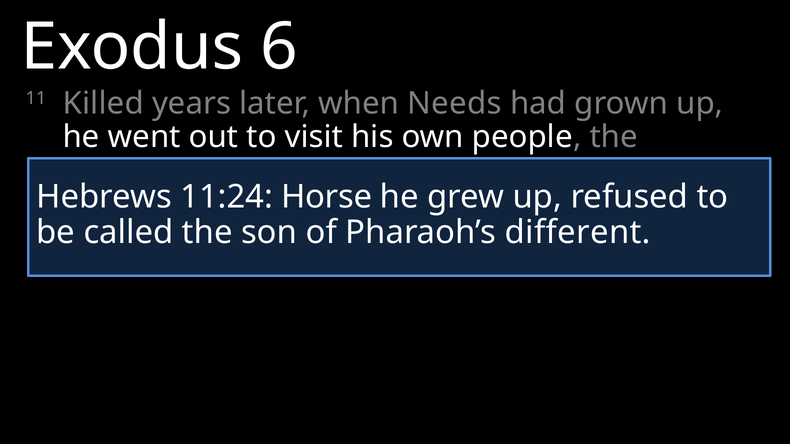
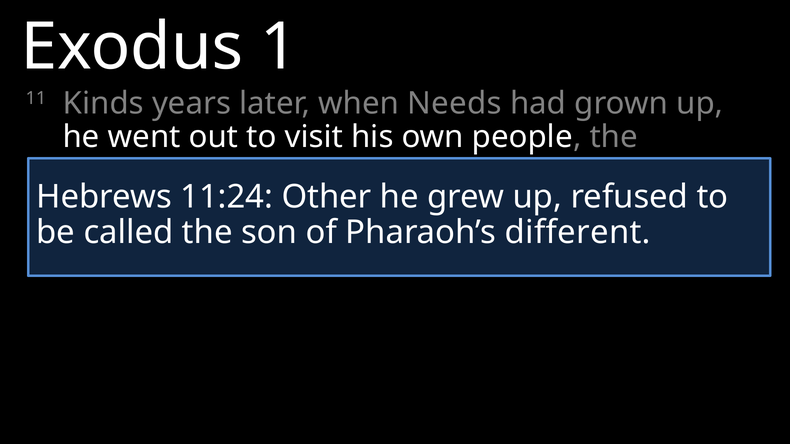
6: 6 -> 1 (279, 47)
Killed: Killed -> Kinds (103, 104)
Horse: Horse -> Other (327, 197)
